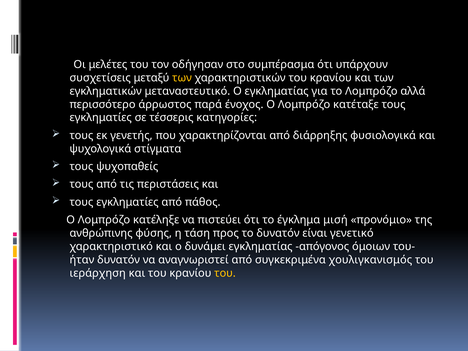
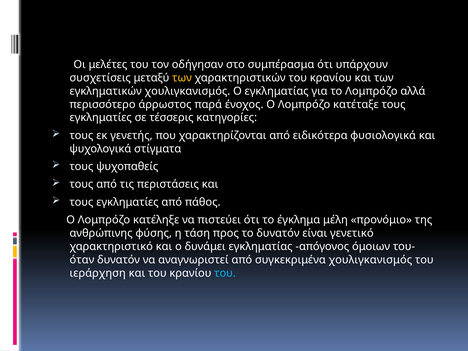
εγκληματικών μεταναστευτικό: μεταναστευτικό -> χουλιγκανισμός (187, 91)
διάρρηξης: διάρρηξης -> ειδικότερα (320, 135)
μισή: μισή -> μέλη (335, 220)
ήταν: ήταν -> όταν (82, 260)
του colour: yellow -> light blue (225, 273)
